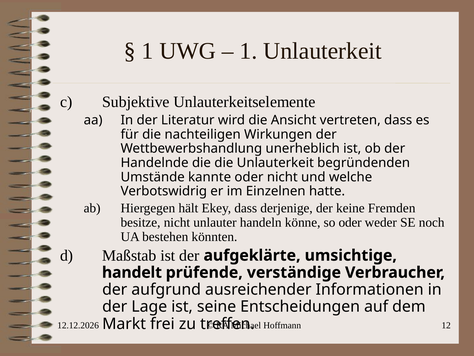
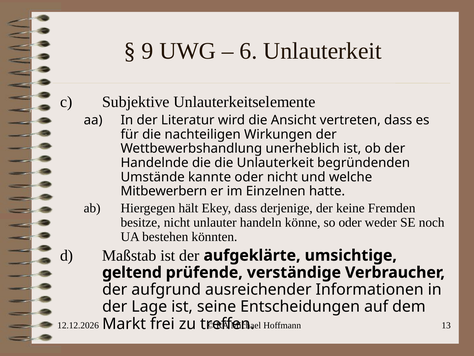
1: 1 -> 9 (148, 51)
1: 1 -> 6 (249, 51)
Verbotswidrig: Verbotswidrig -> Mitbewerbern (164, 191)
handelt: handelt -> geltend (132, 272)
12: 12 -> 13 (446, 325)
